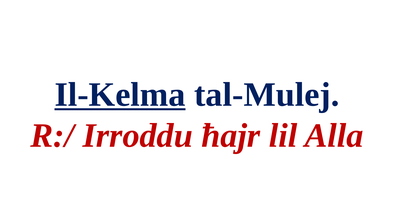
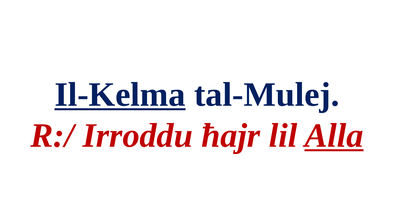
Alla underline: none -> present (334, 136)
